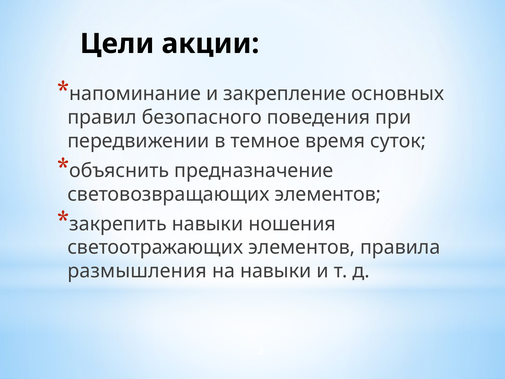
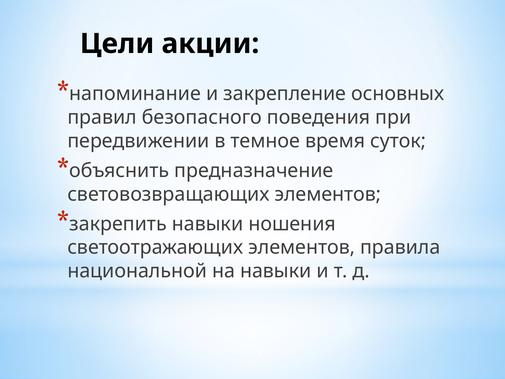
размышления: размышления -> национальной (137, 271)
